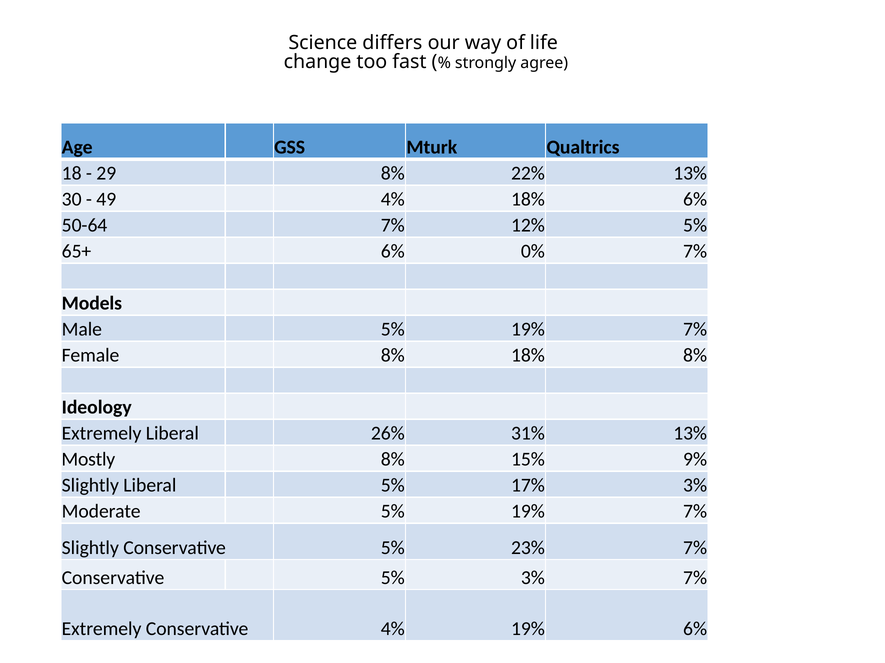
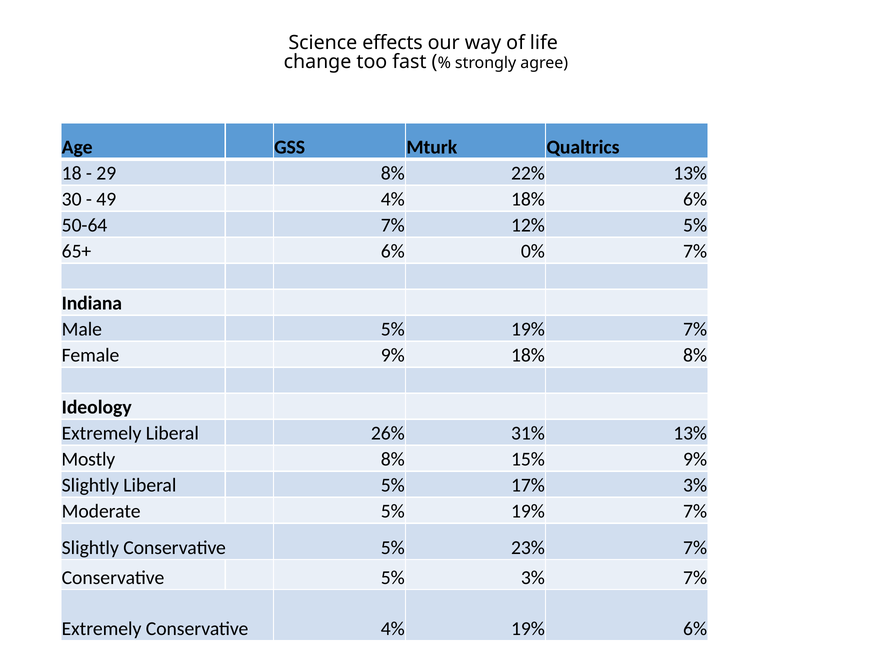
differs: differs -> effects (393, 43)
Models: Models -> Indiana (92, 304)
Female 8%: 8% -> 9% (393, 356)
